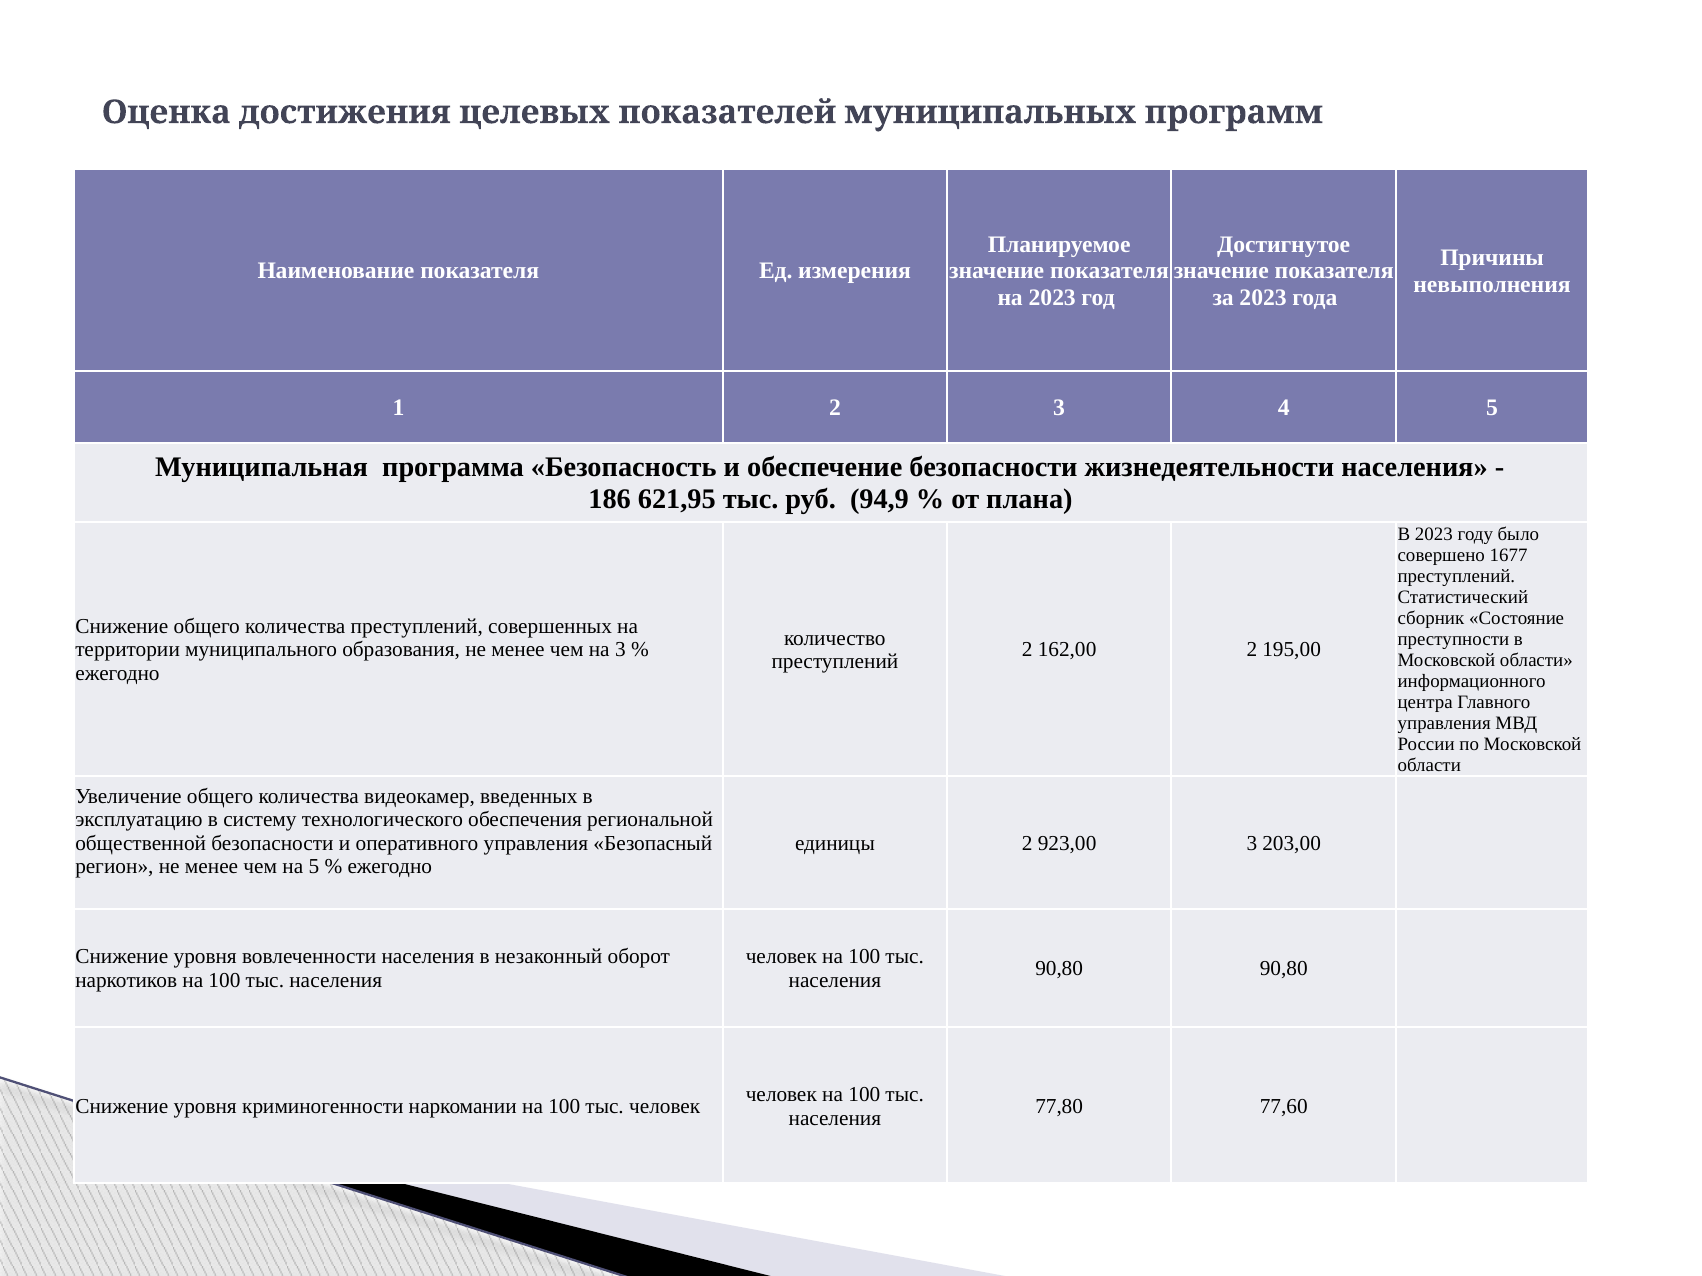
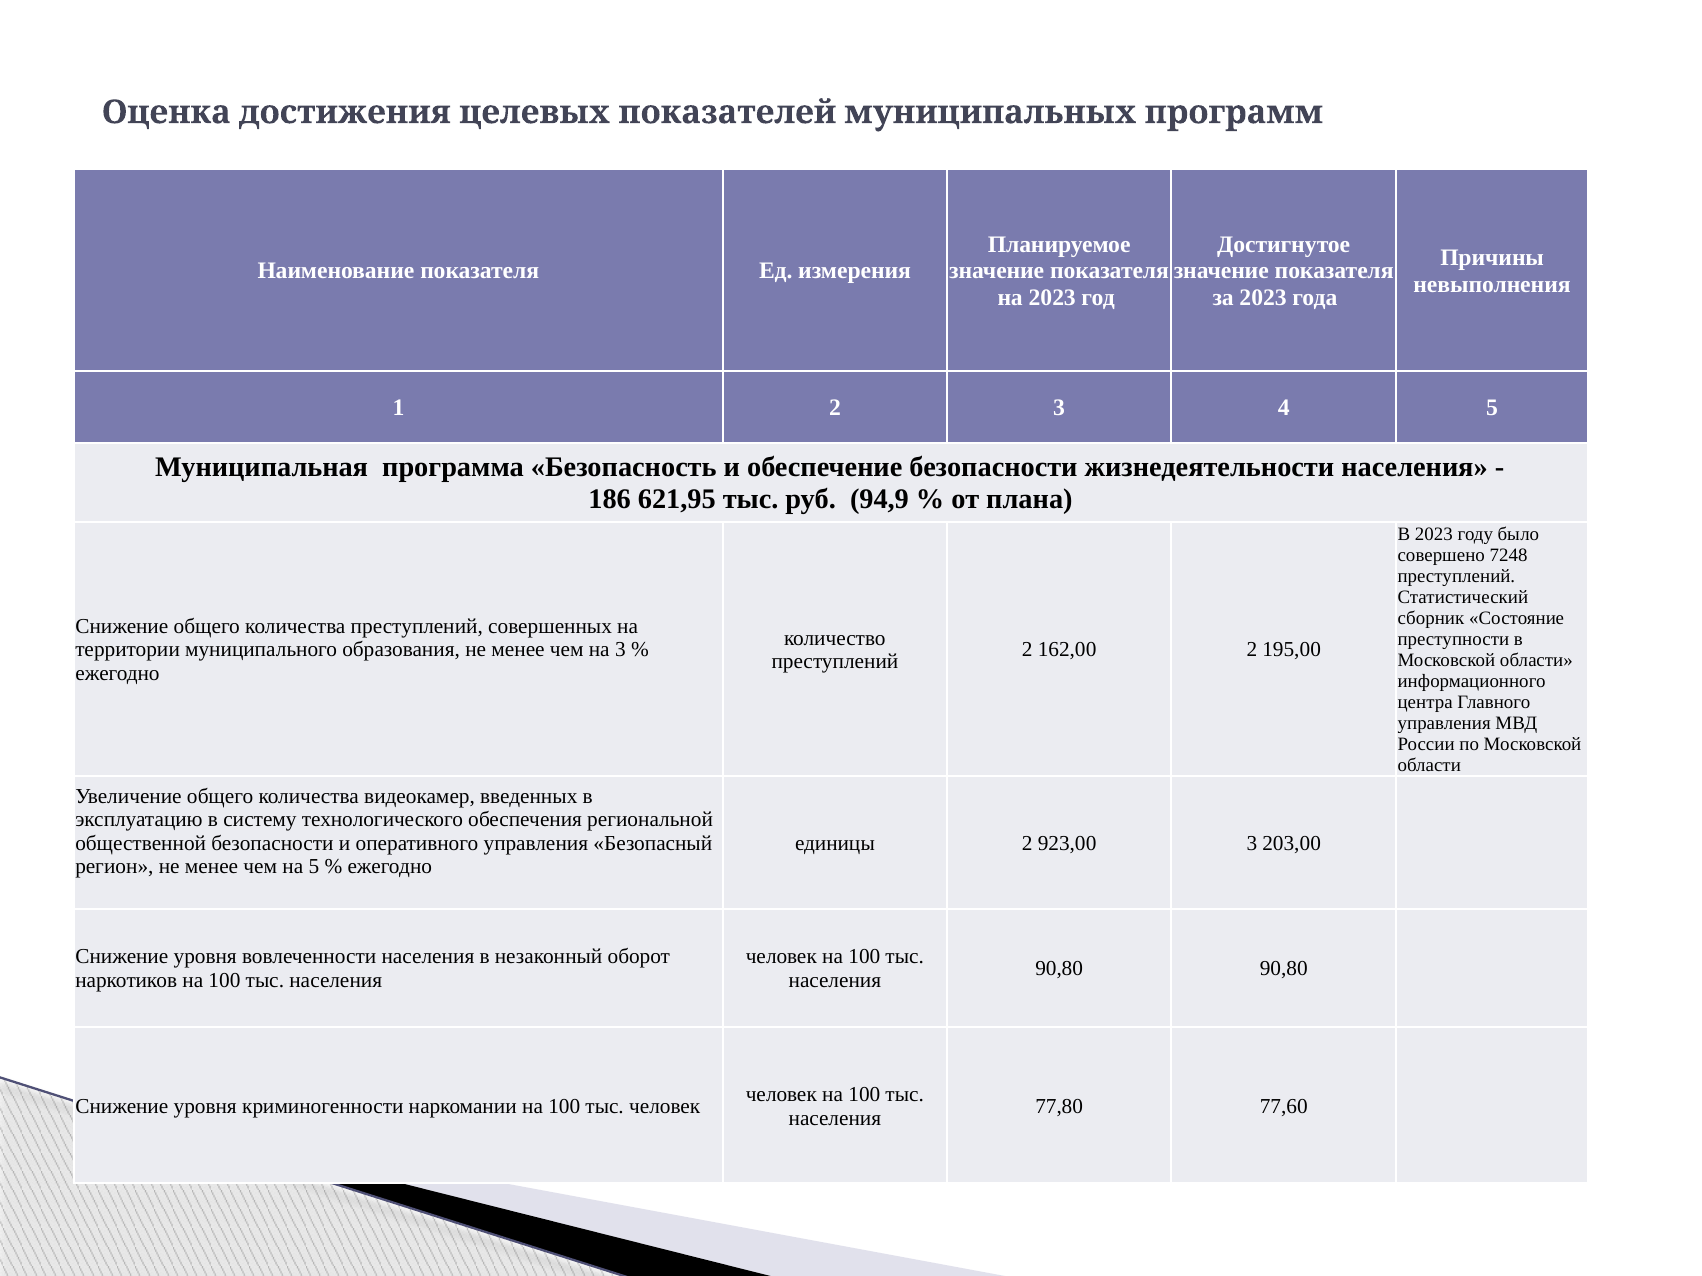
1677: 1677 -> 7248 (1509, 556)
